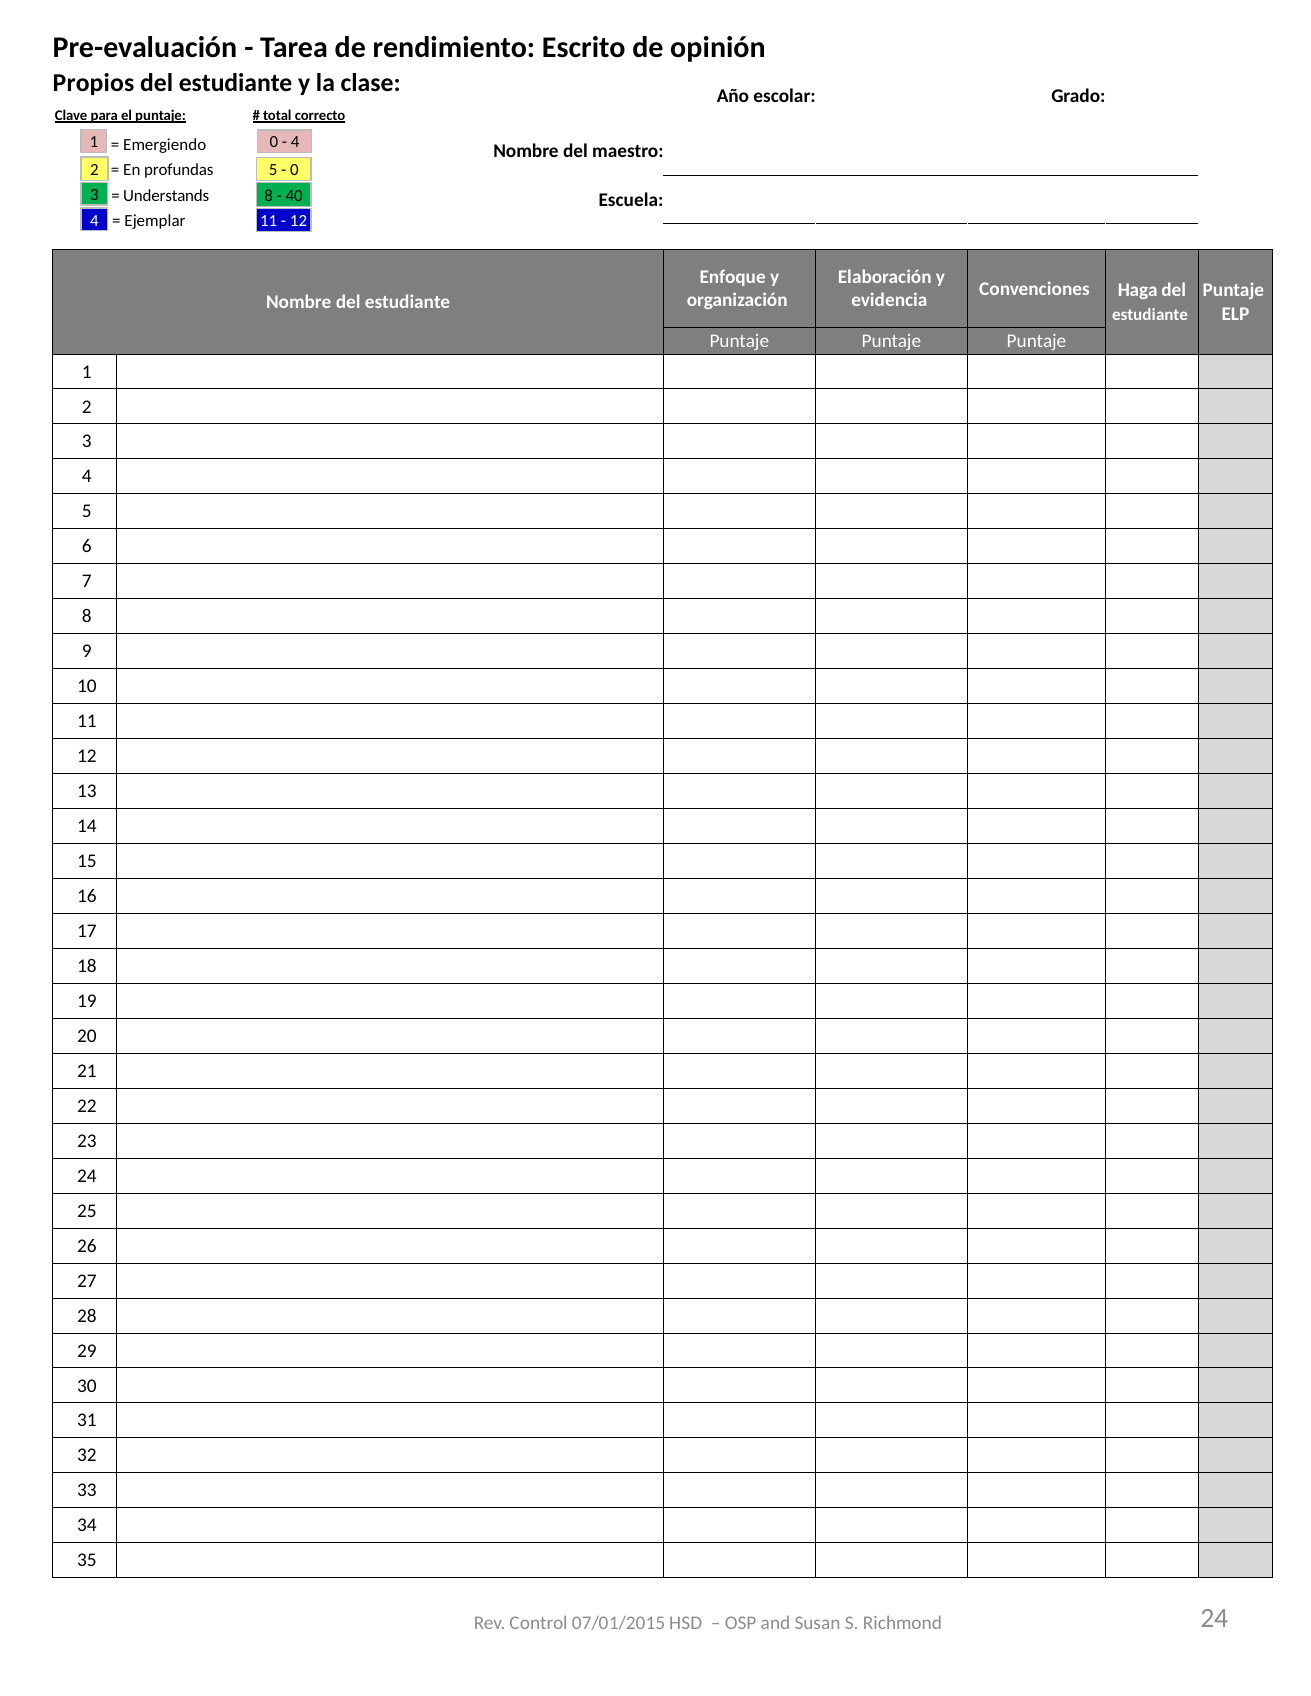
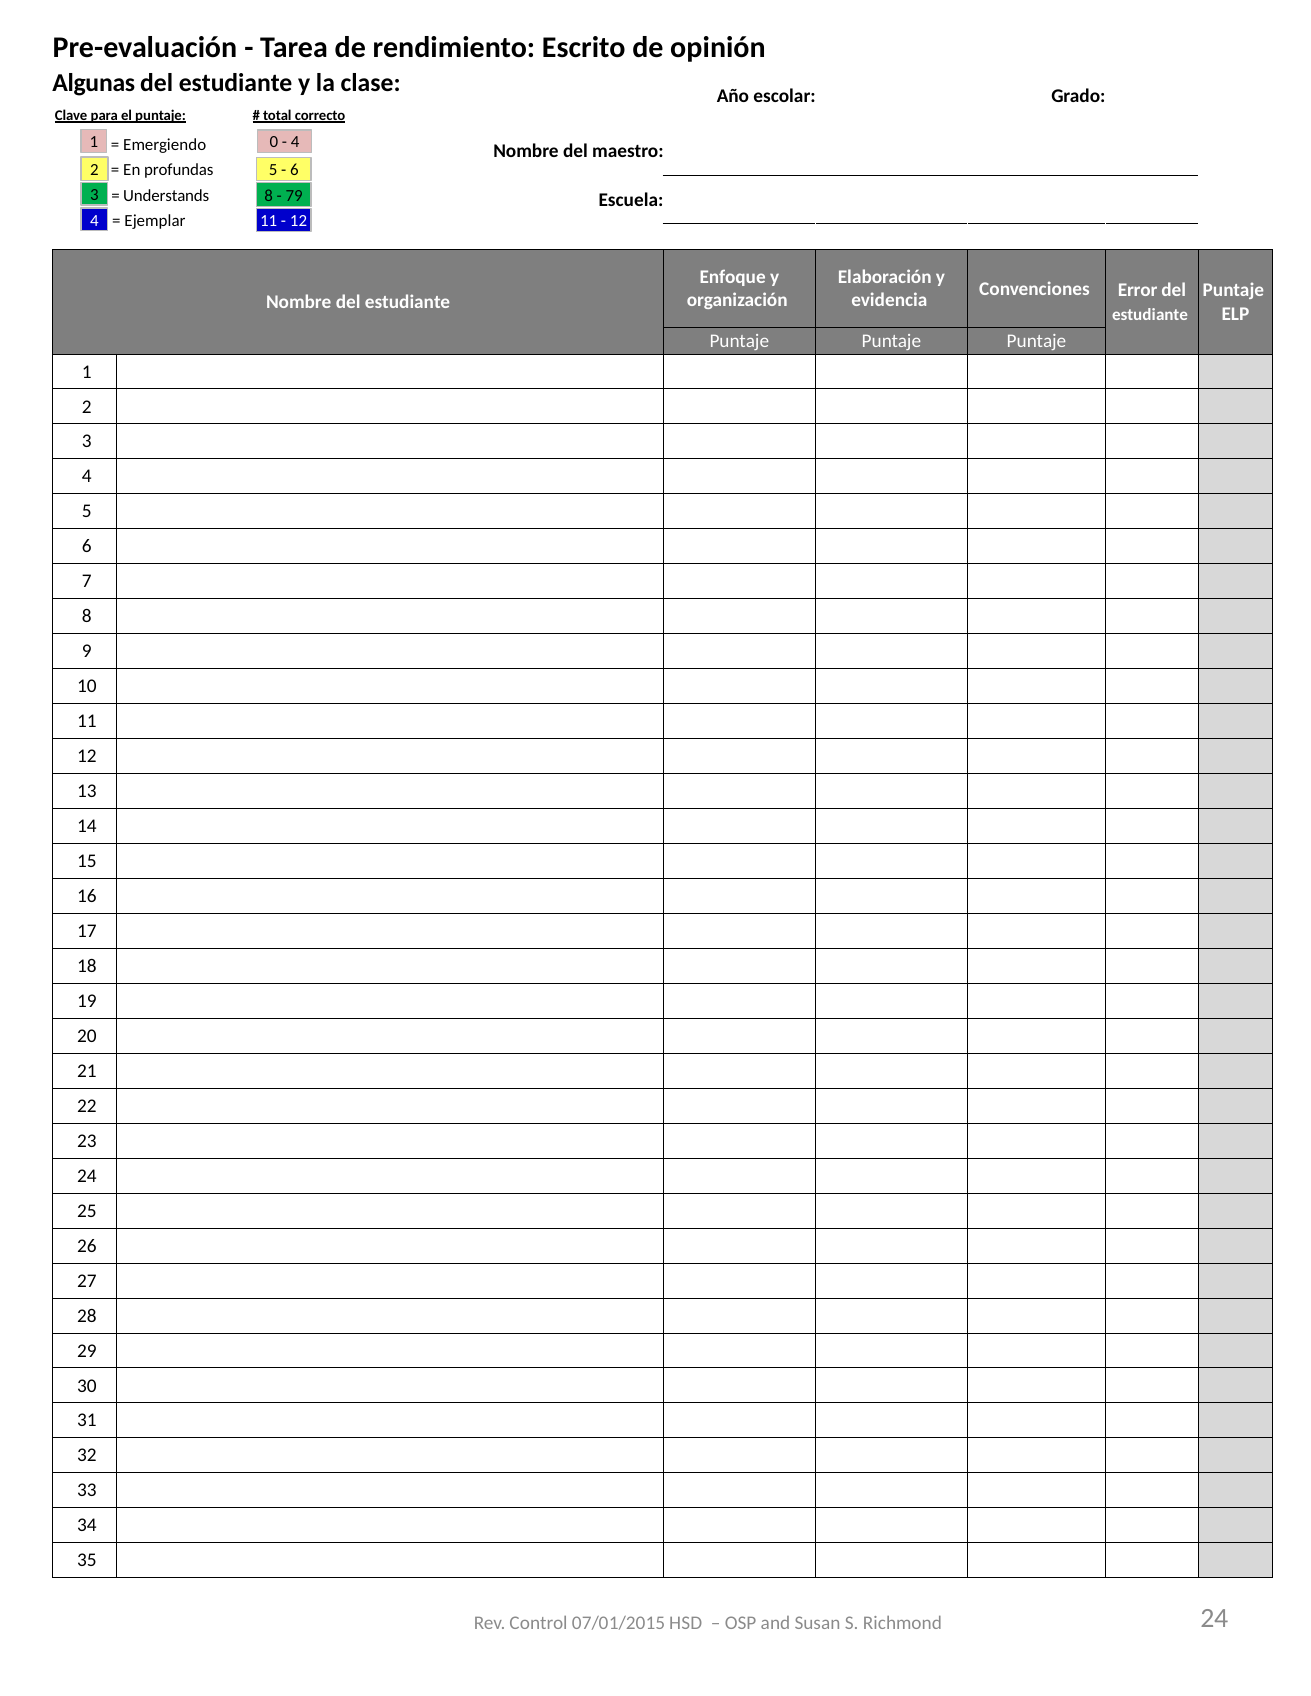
Propios: Propios -> Algunas (94, 83)
0: 0 -> 6 (294, 170)
40: 40 -> 79 (294, 196)
Haga: Haga -> Error (1138, 290)
